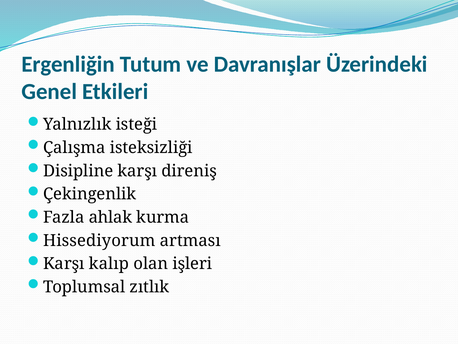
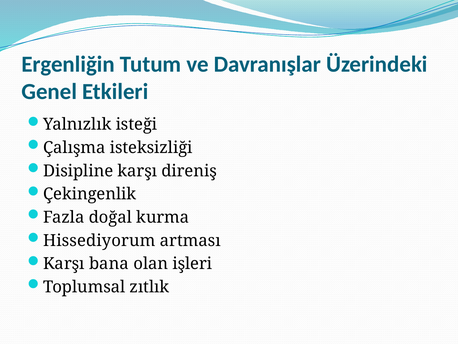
ahlak: ahlak -> doğal (110, 217)
kalıp: kalıp -> bana (109, 263)
